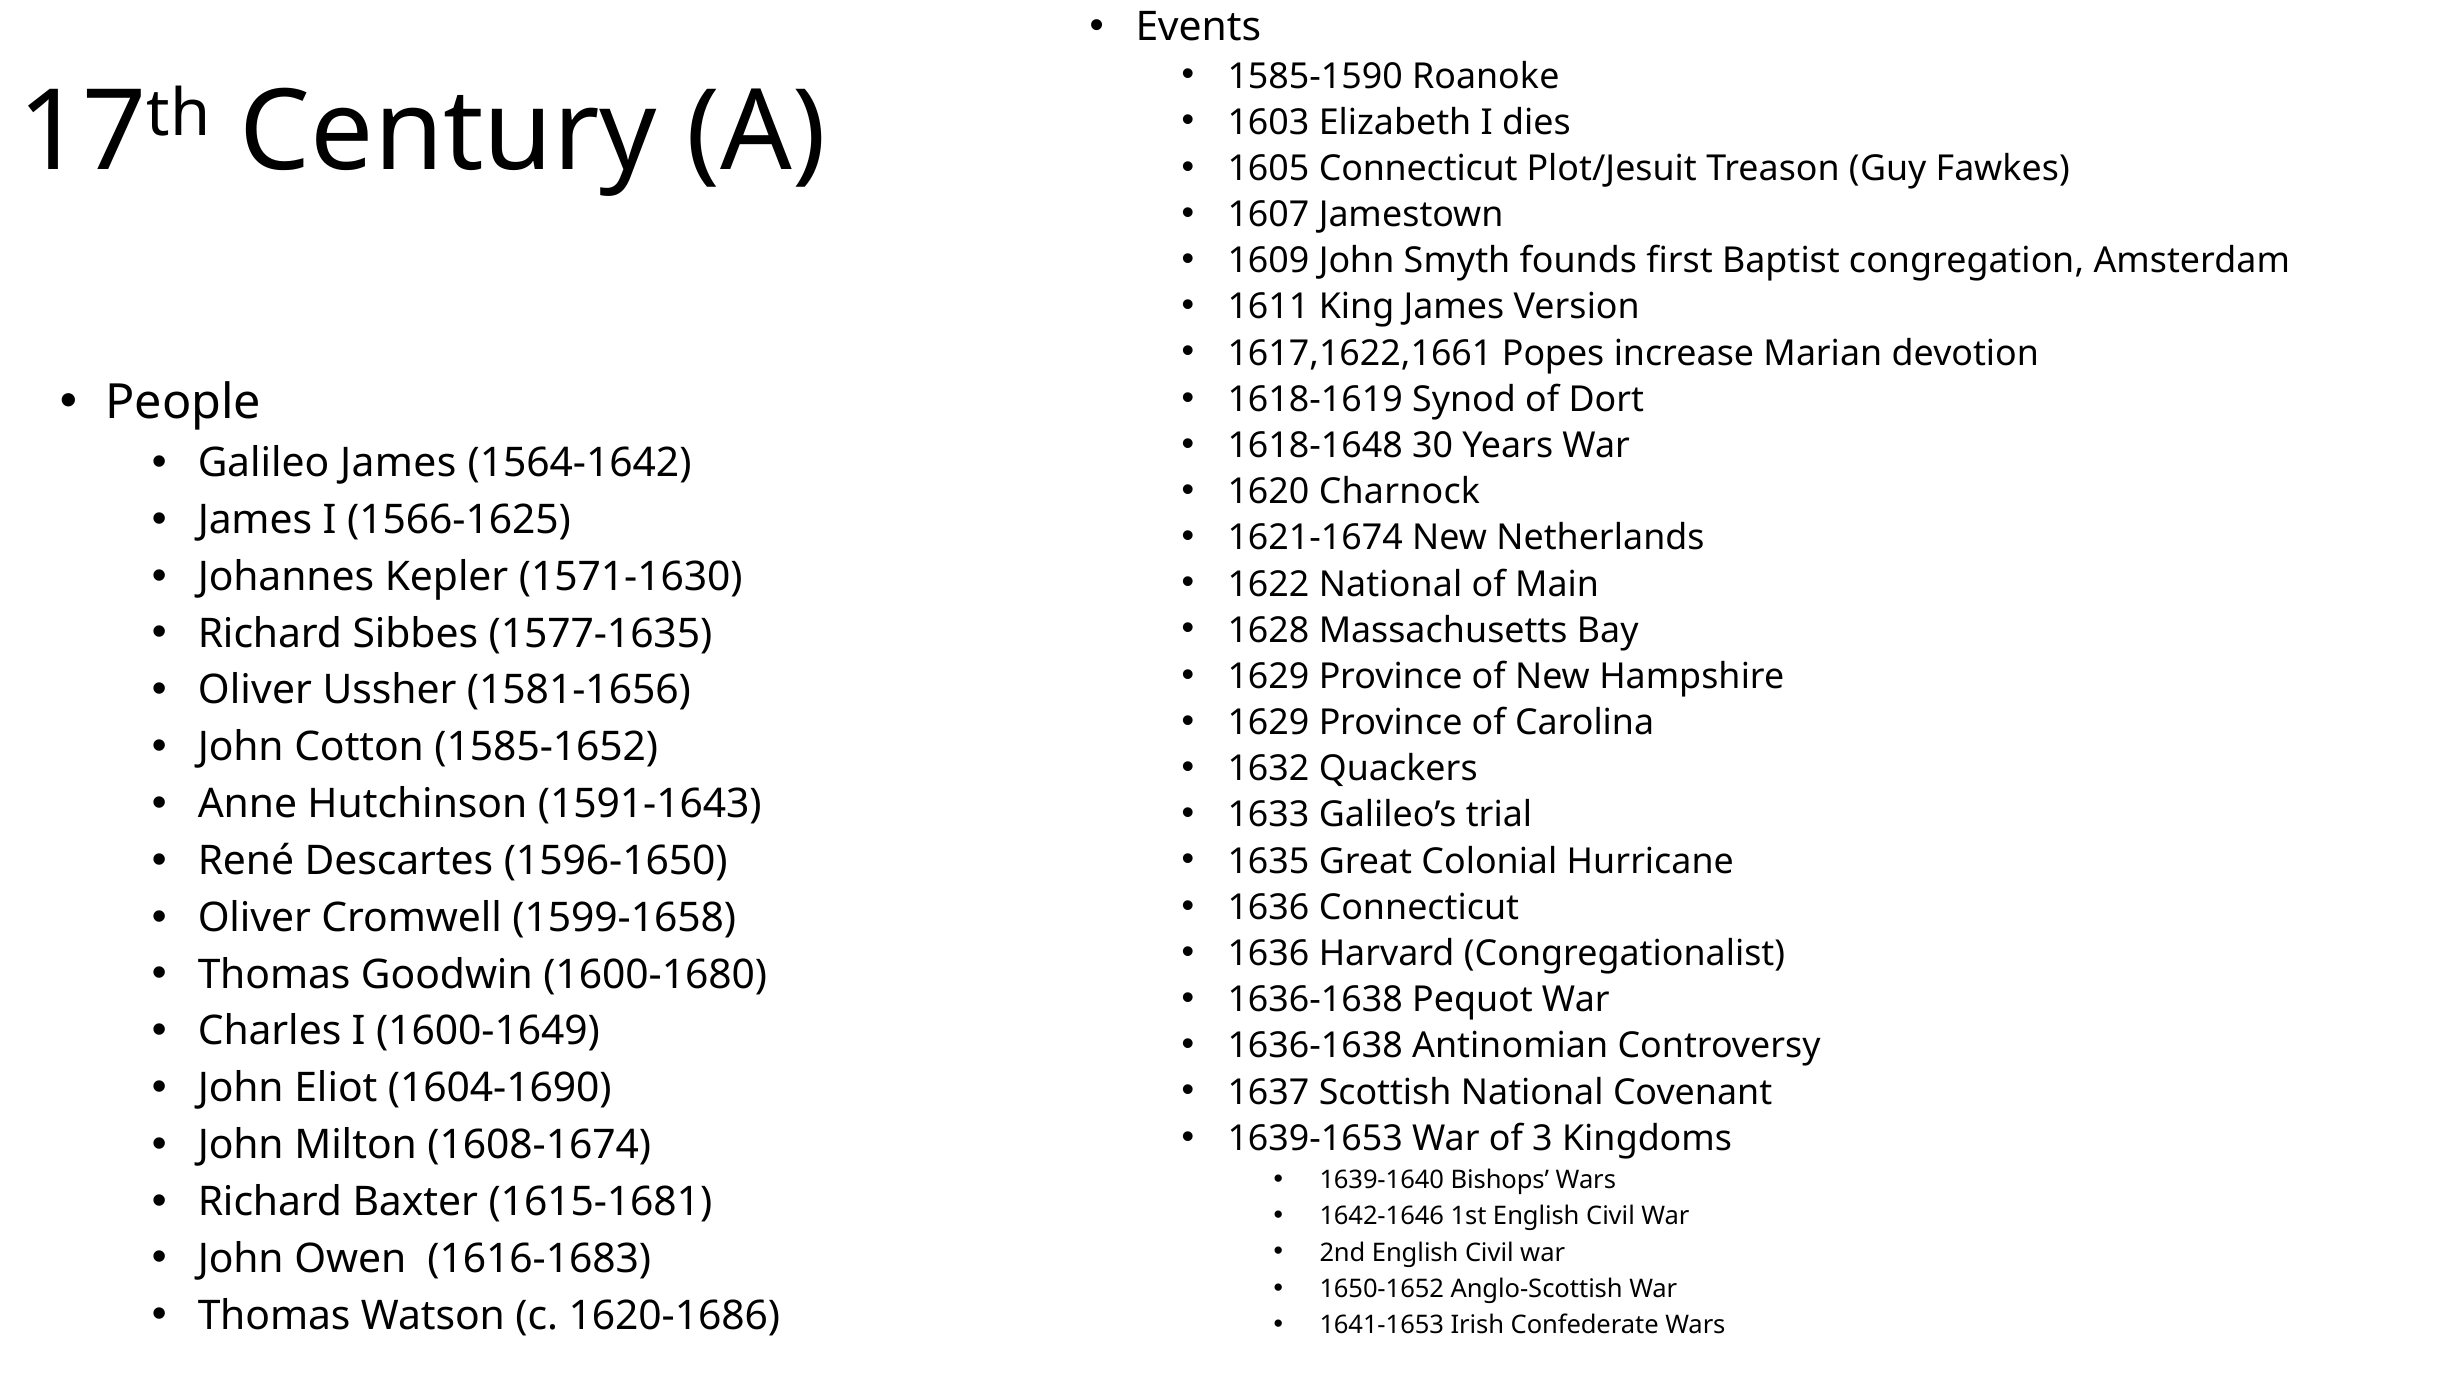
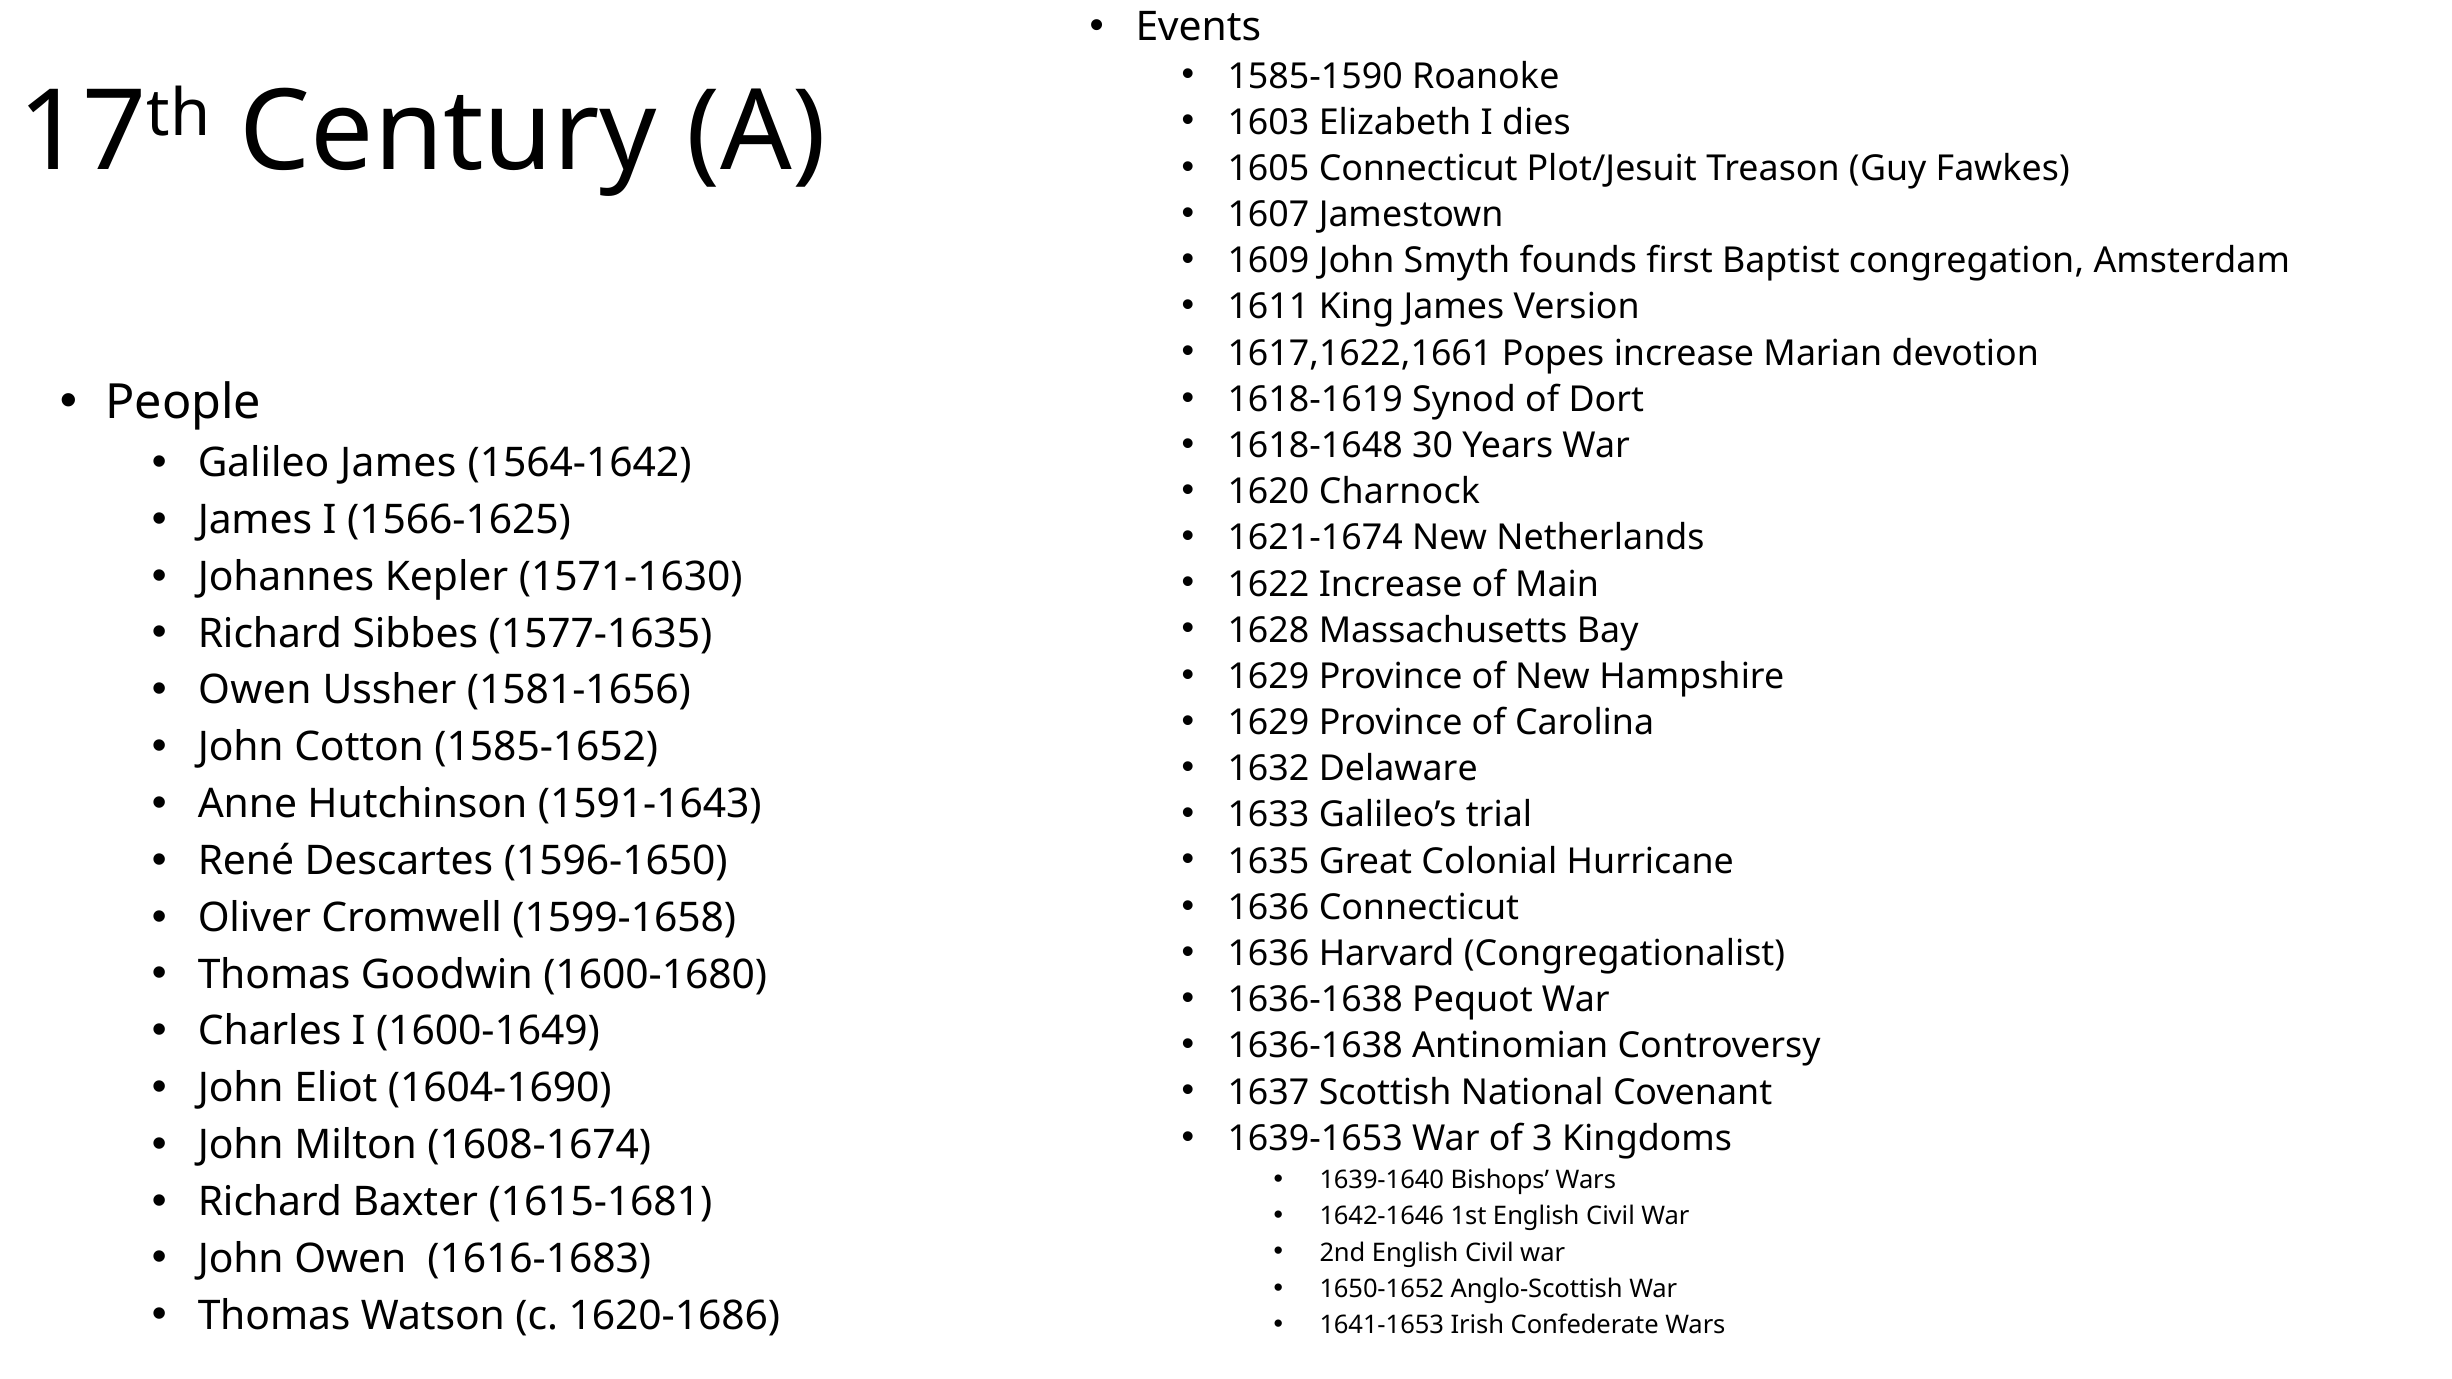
1622 National: National -> Increase (1391, 584)
Oliver: Oliver -> Owen (255, 691)
Quackers: Quackers -> Delaware (1398, 769)
